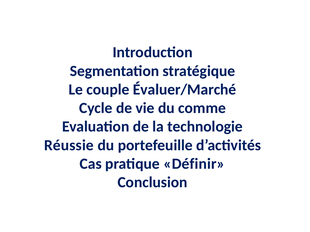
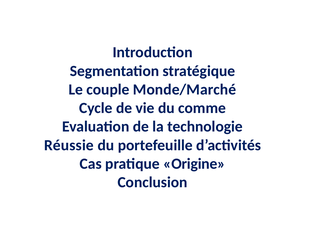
Évaluer/Marché: Évaluer/Marché -> Monde/Marché (185, 90)
Définir: Définir -> Origine (194, 164)
